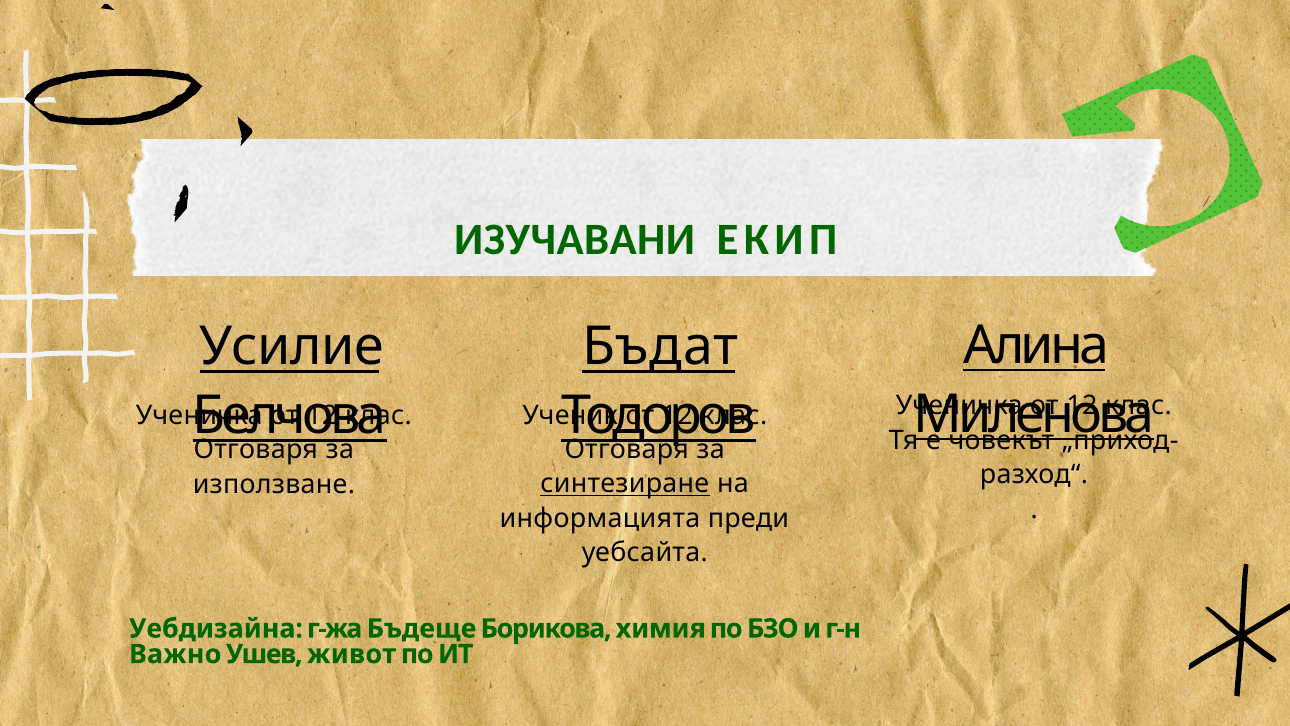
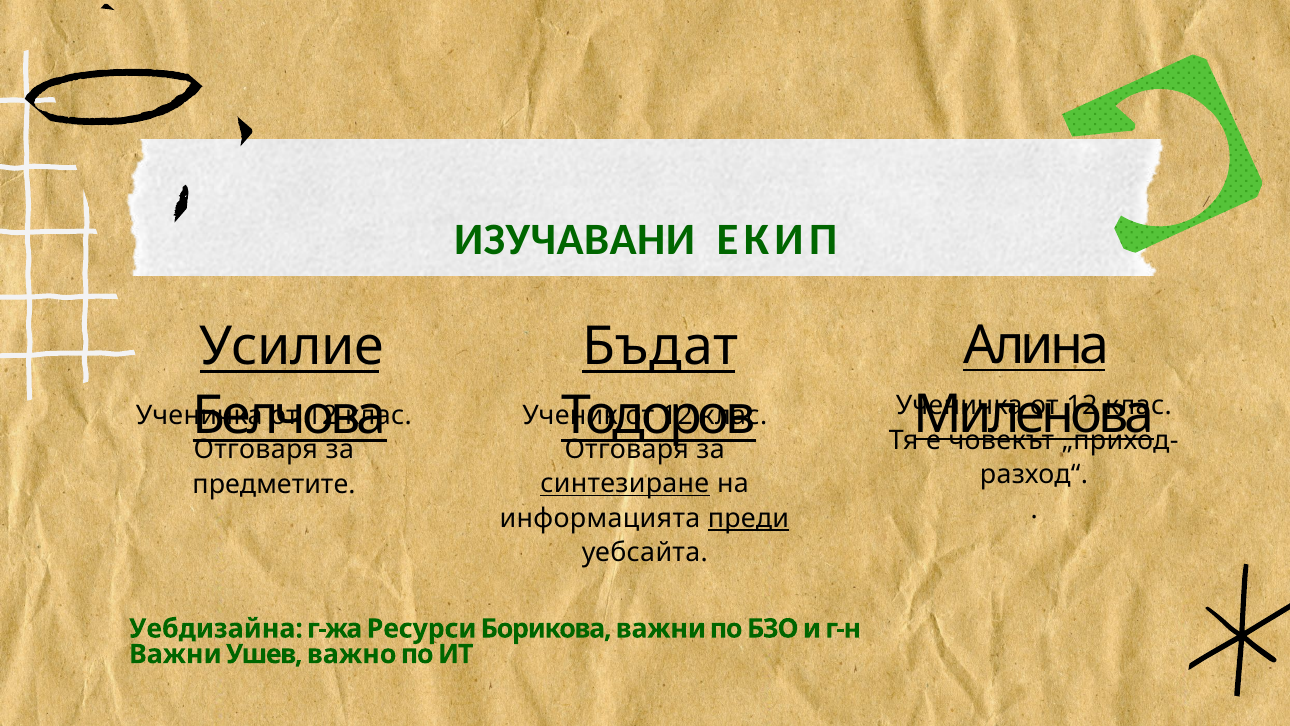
използване: използване -> предметите (274, 484)
преди underline: none -> present (748, 518)
Бъдеще: Бъдеще -> Ресурси (422, 628)
Борикова химия: химия -> важни (661, 628)
Важно: Важно -> Важни (175, 654)
живот: живот -> важно (352, 654)
